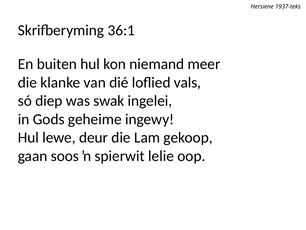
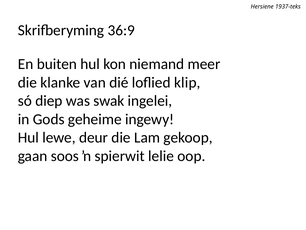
36:1: 36:1 -> 36:9 (121, 30)
vals: vals -> klip (187, 82)
